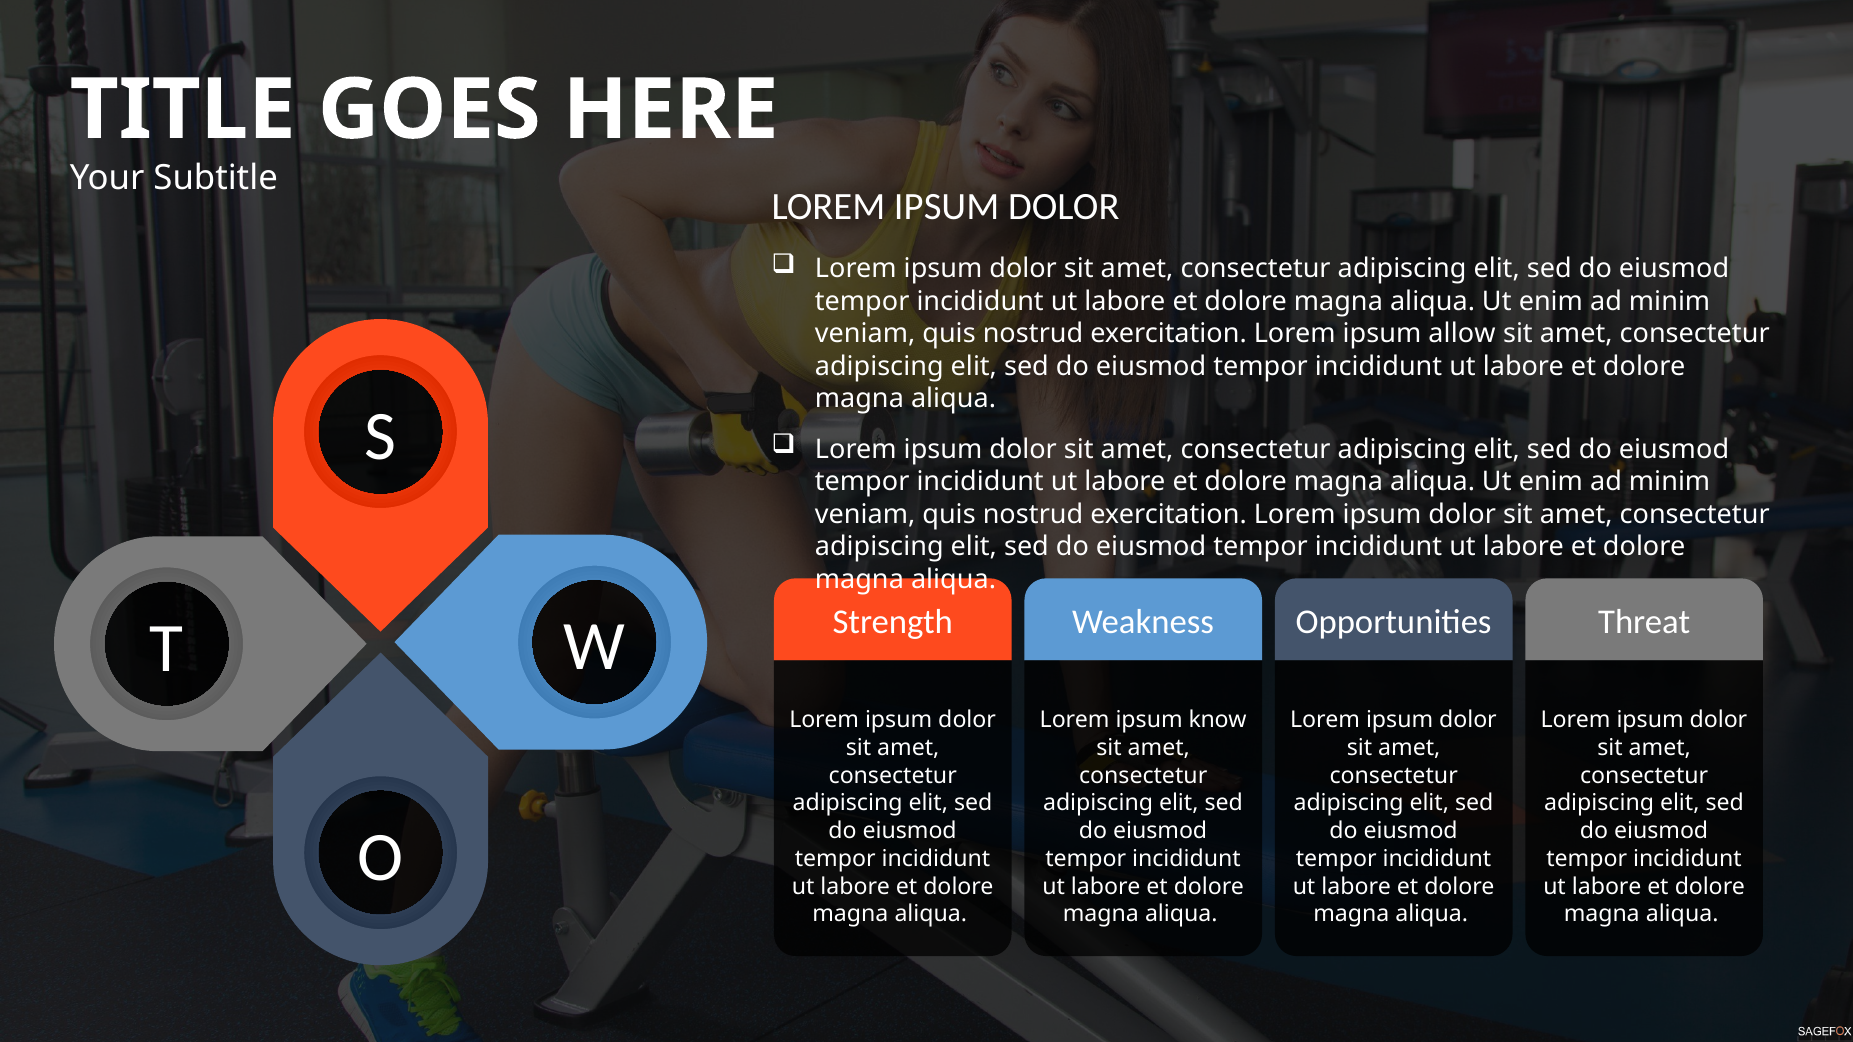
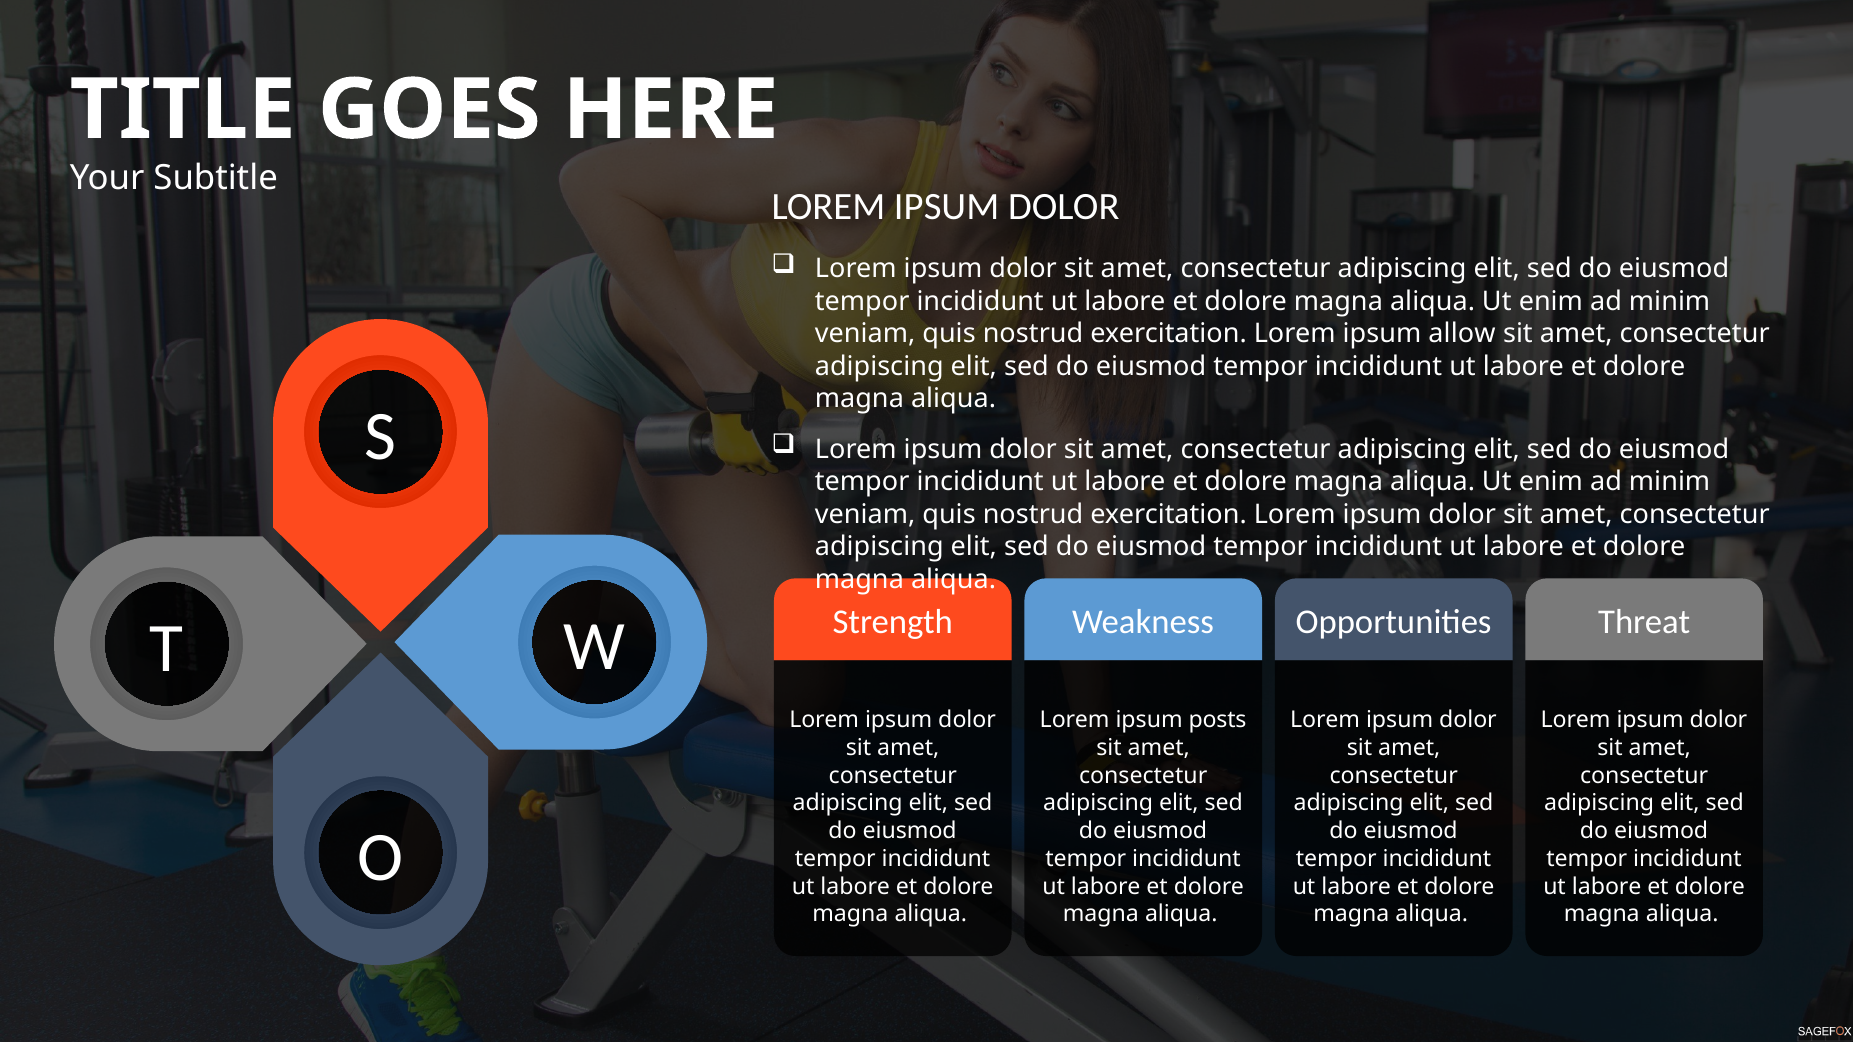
know: know -> posts (1218, 720)
